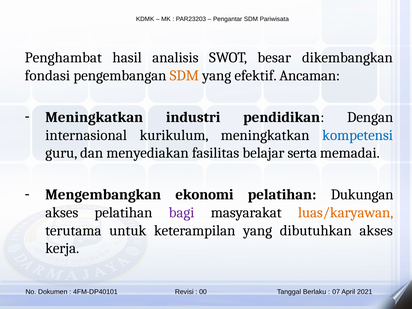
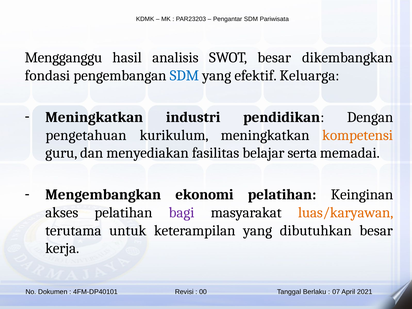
Penghambat: Penghambat -> Mengganggu (63, 58)
SDM colour: orange -> blue (184, 76)
Ancaman: Ancaman -> Keluarga (309, 76)
internasional: internasional -> pengetahuan (86, 135)
kompetensi colour: blue -> orange (358, 135)
Dukungan: Dukungan -> Keinginan (362, 195)
dibutuhkan akses: akses -> besar (376, 231)
